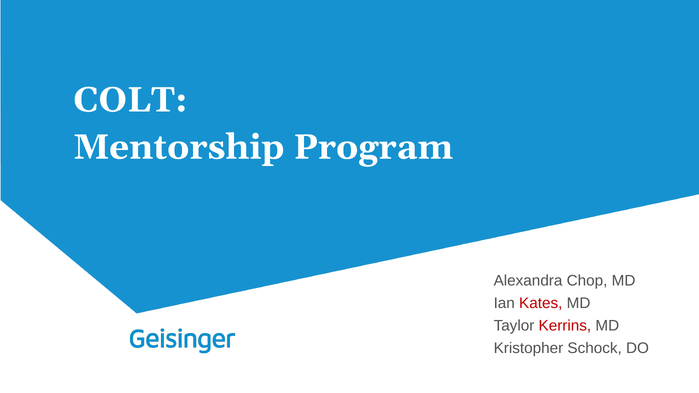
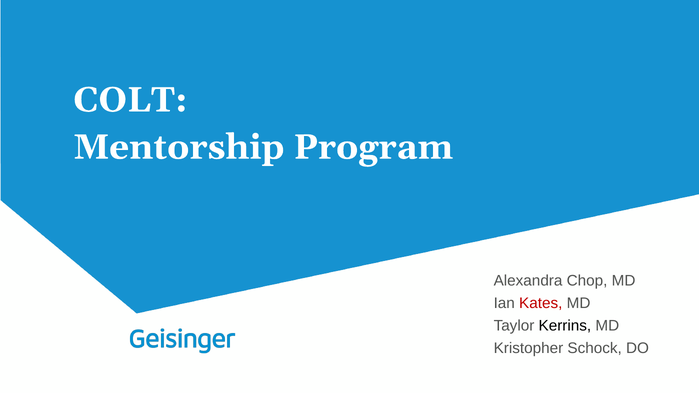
Kerrins colour: red -> black (565, 326)
